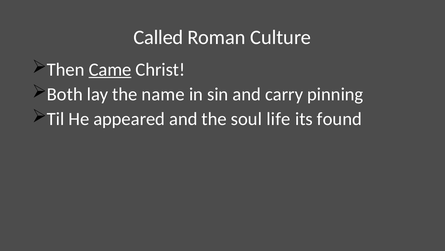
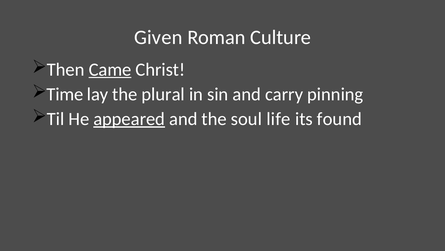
Called: Called -> Given (158, 37)
Both: Both -> Time (65, 94)
name: name -> plural (163, 94)
appeared underline: none -> present (129, 119)
